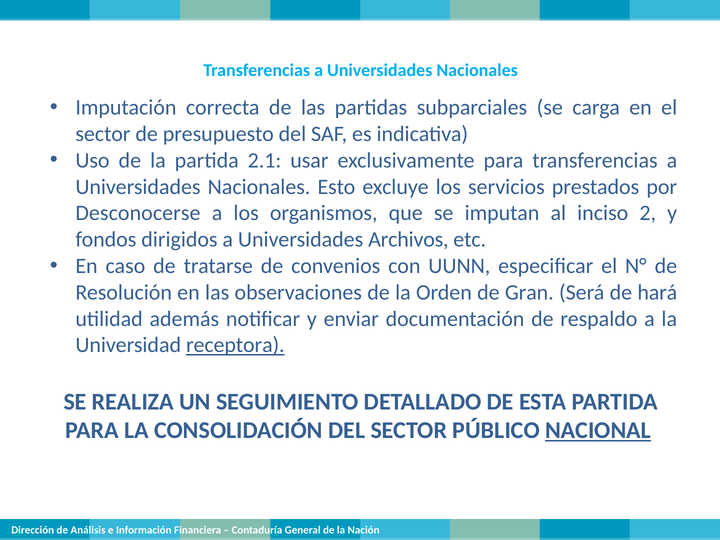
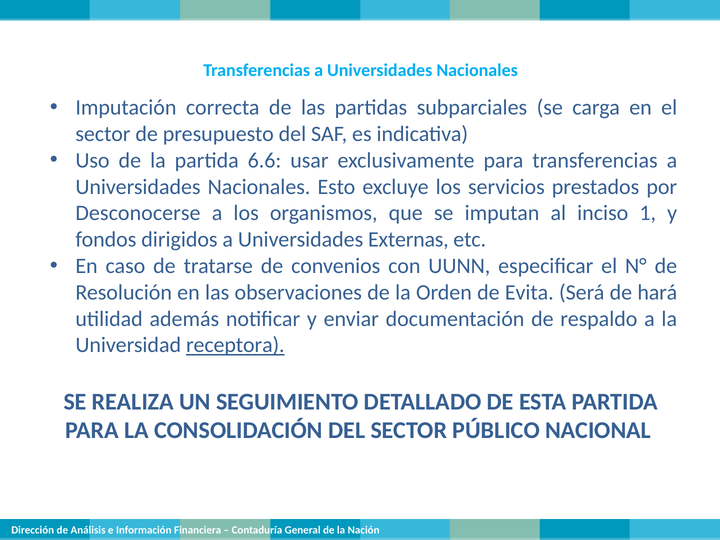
2.1: 2.1 -> 6.6 (264, 160)
2: 2 -> 1 (648, 213)
Archivos: Archivos -> Externas (408, 240)
Gran: Gran -> Evita (529, 292)
NACIONAL underline: present -> none (598, 430)
